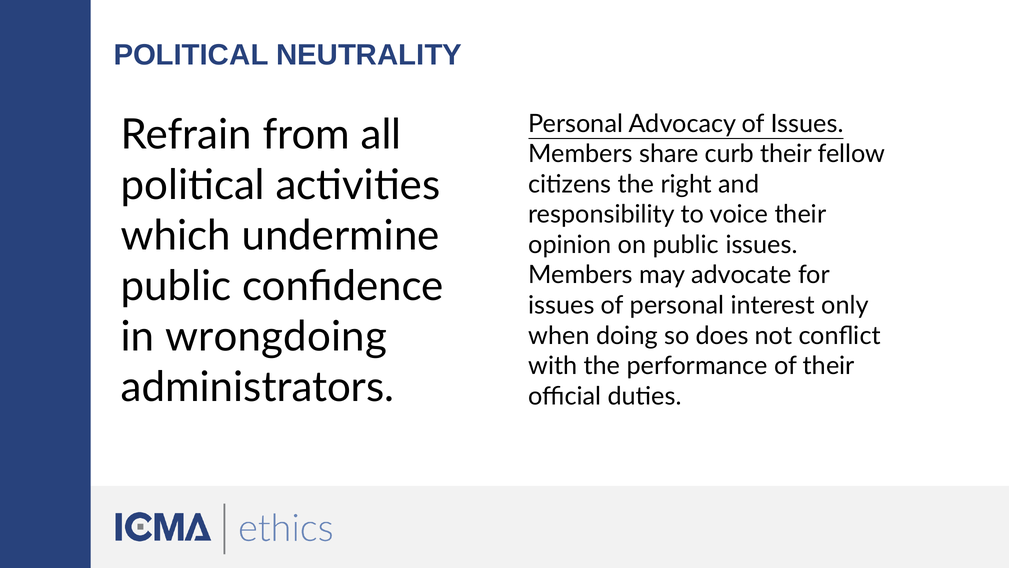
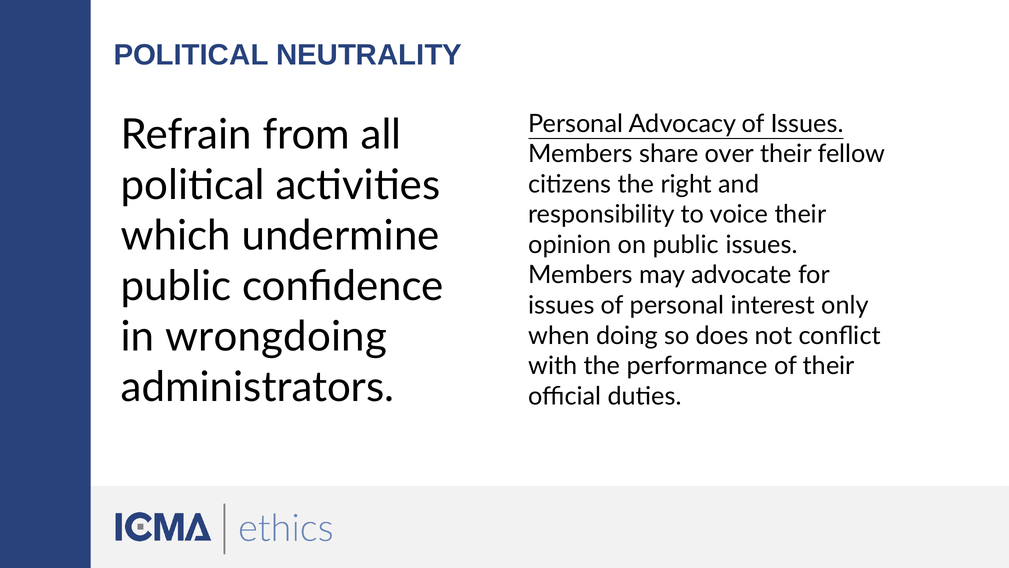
curb: curb -> over (729, 154)
